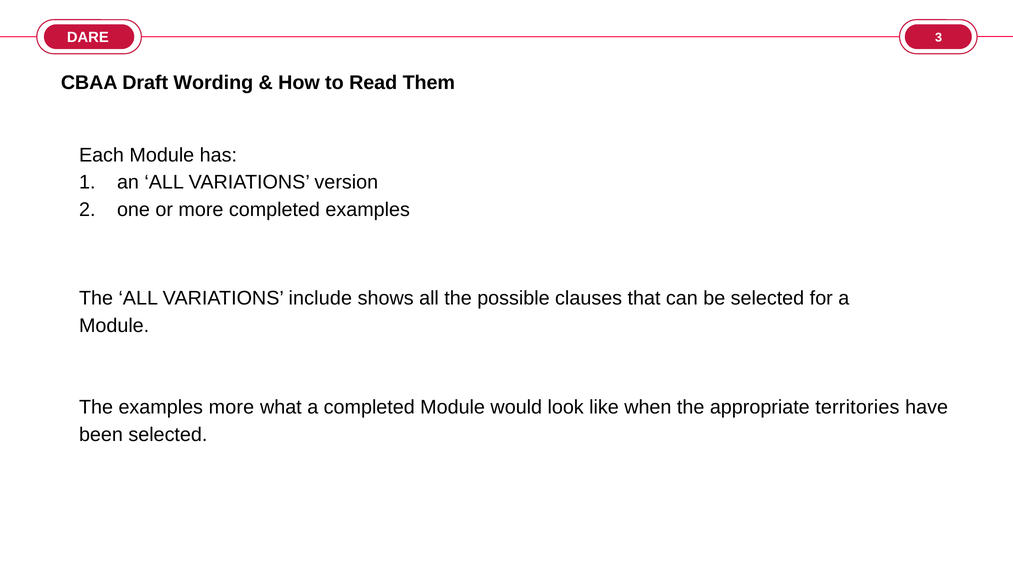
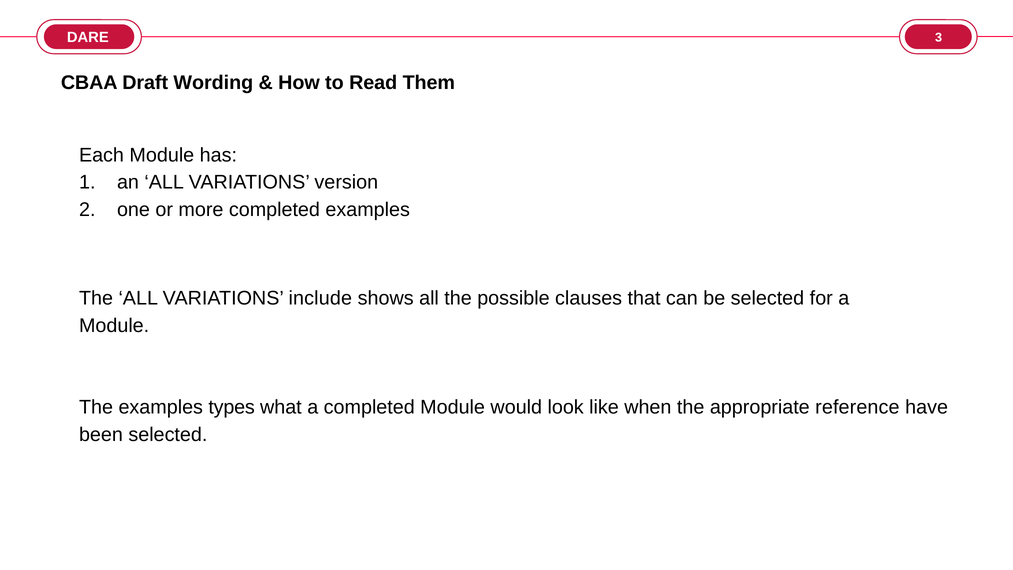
examples more: more -> types (232, 407)
territories: territories -> reference (857, 407)
